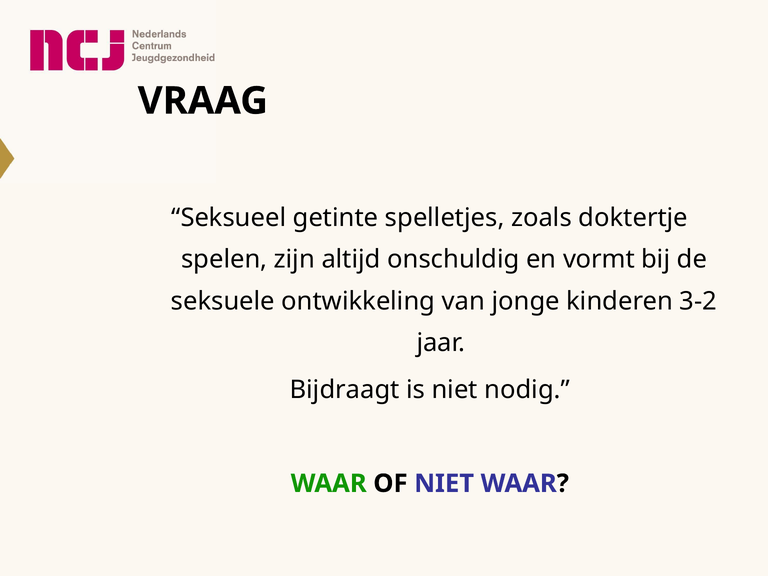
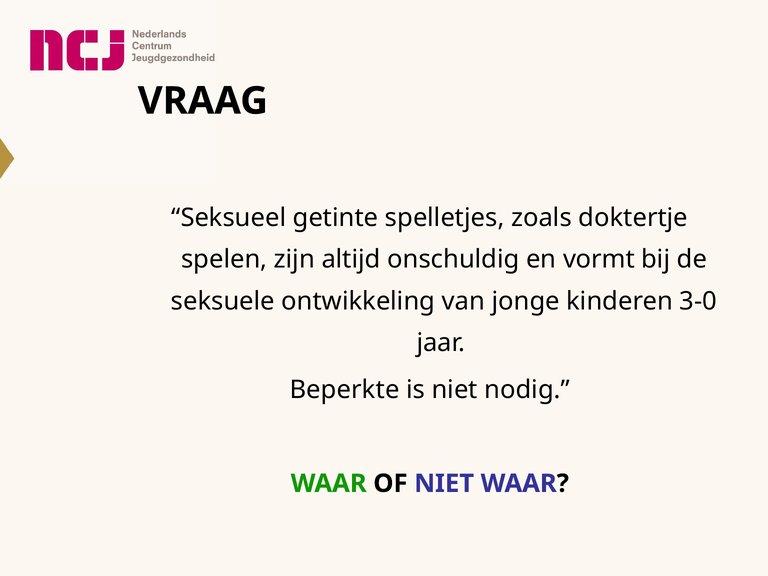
3-2: 3-2 -> 3-0 (698, 301)
Bijdraagt: Bijdraagt -> Beperkte (345, 390)
